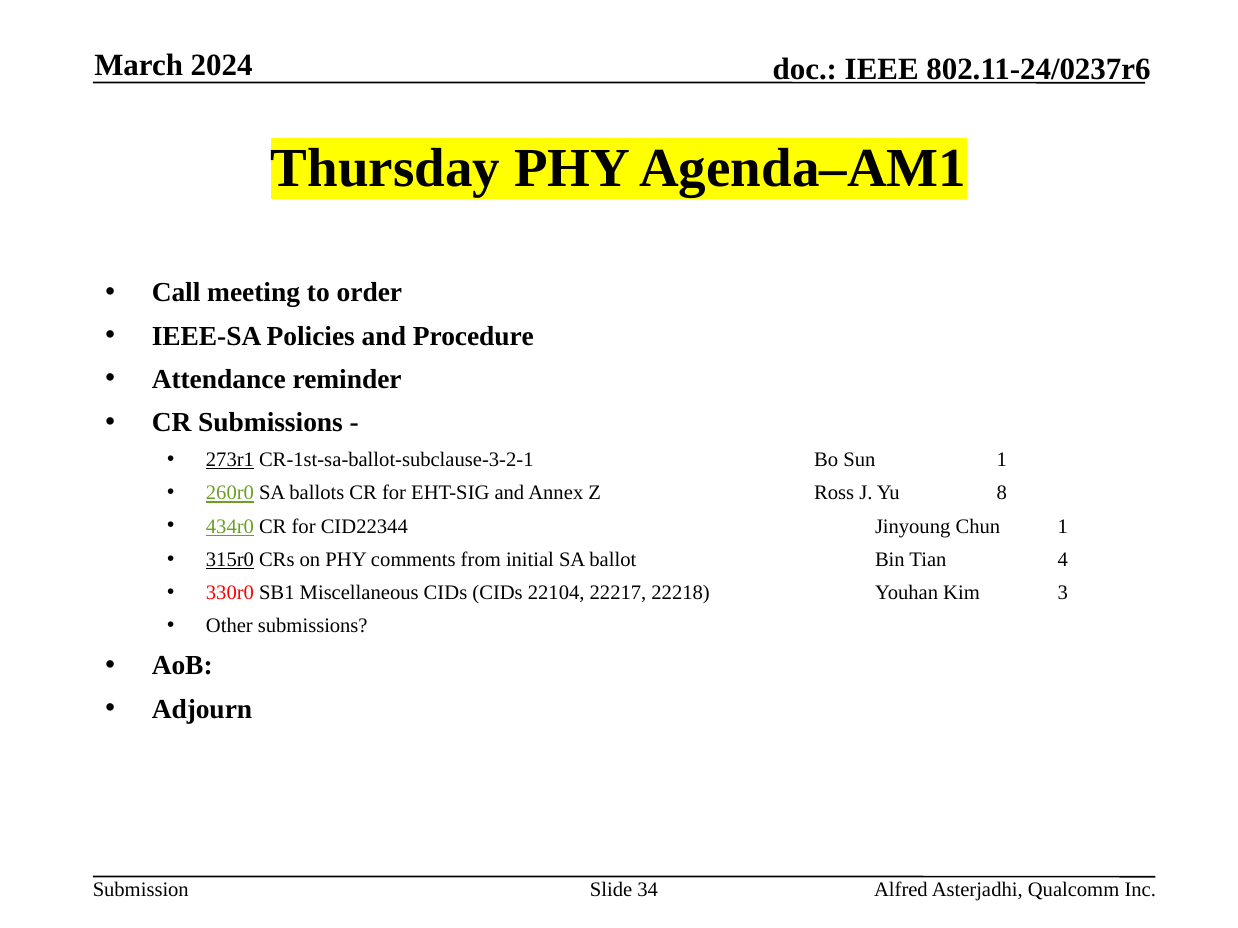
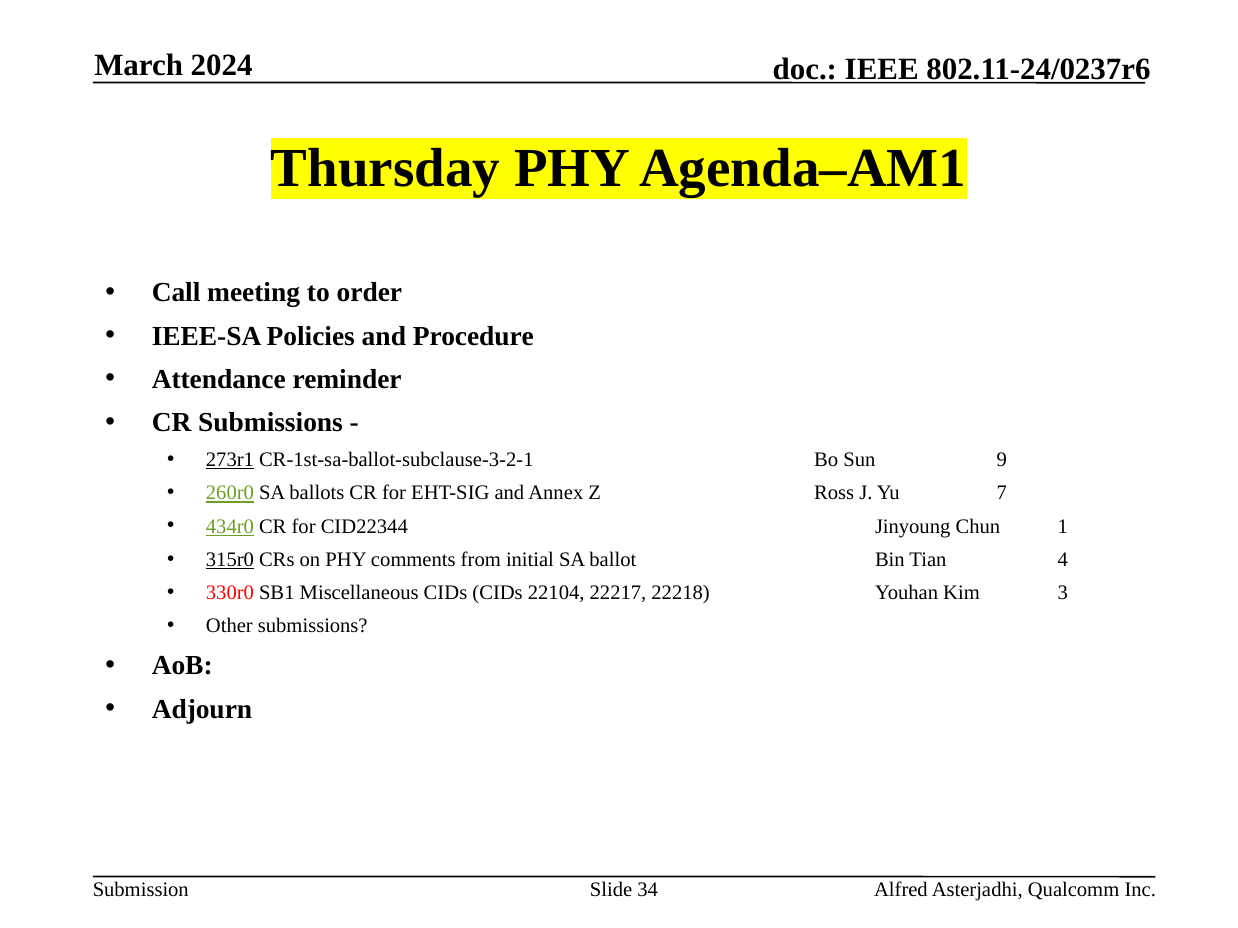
Sun 1: 1 -> 9 (1002, 460)
8: 8 -> 7 (1002, 493)
